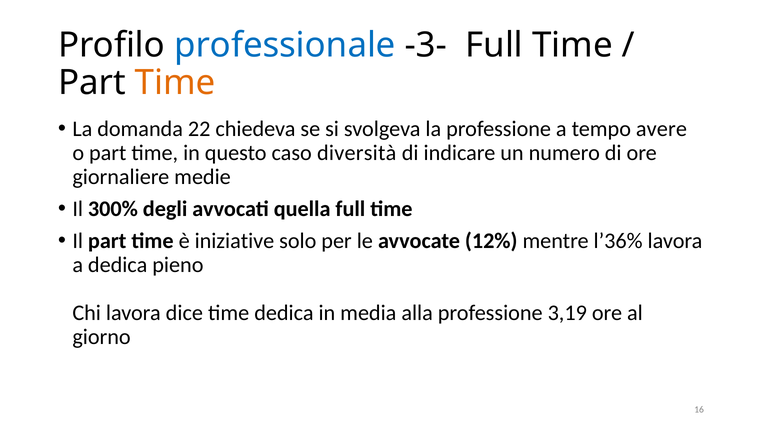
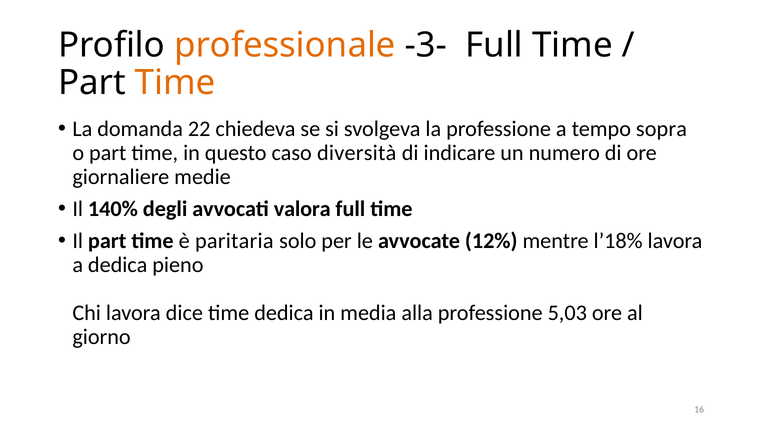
professionale colour: blue -> orange (285, 45)
avere: avere -> sopra (661, 129)
300%: 300% -> 140% (113, 209)
quella: quella -> valora (302, 209)
iniziative: iniziative -> paritaria (234, 241)
l’36%: l’36% -> l’18% (618, 241)
3,19: 3,19 -> 5,03 (567, 313)
